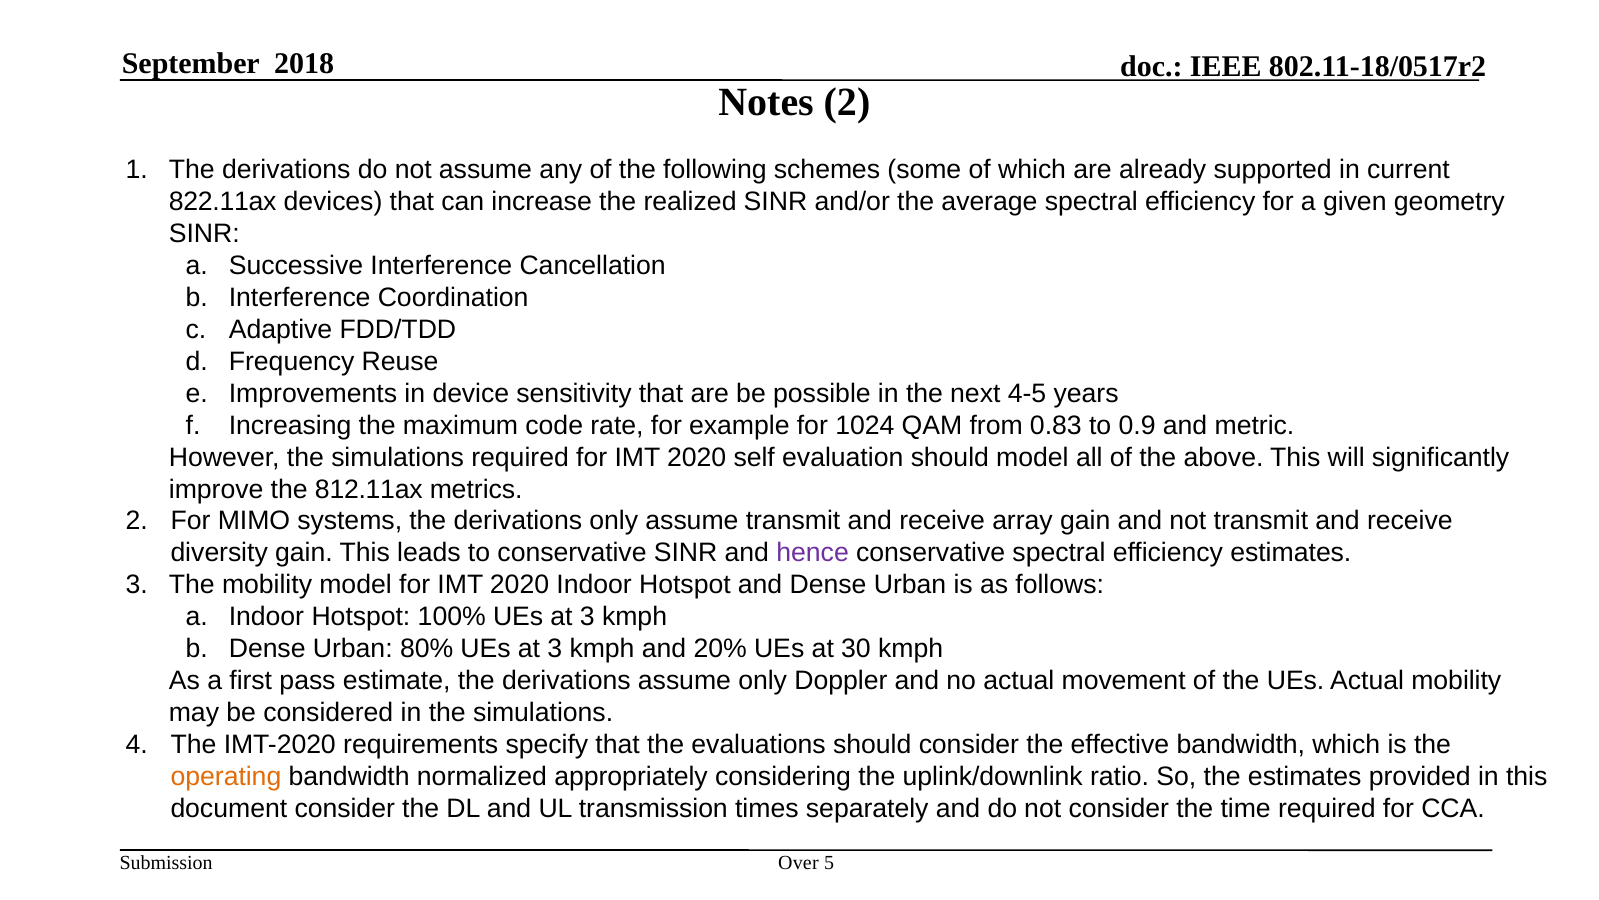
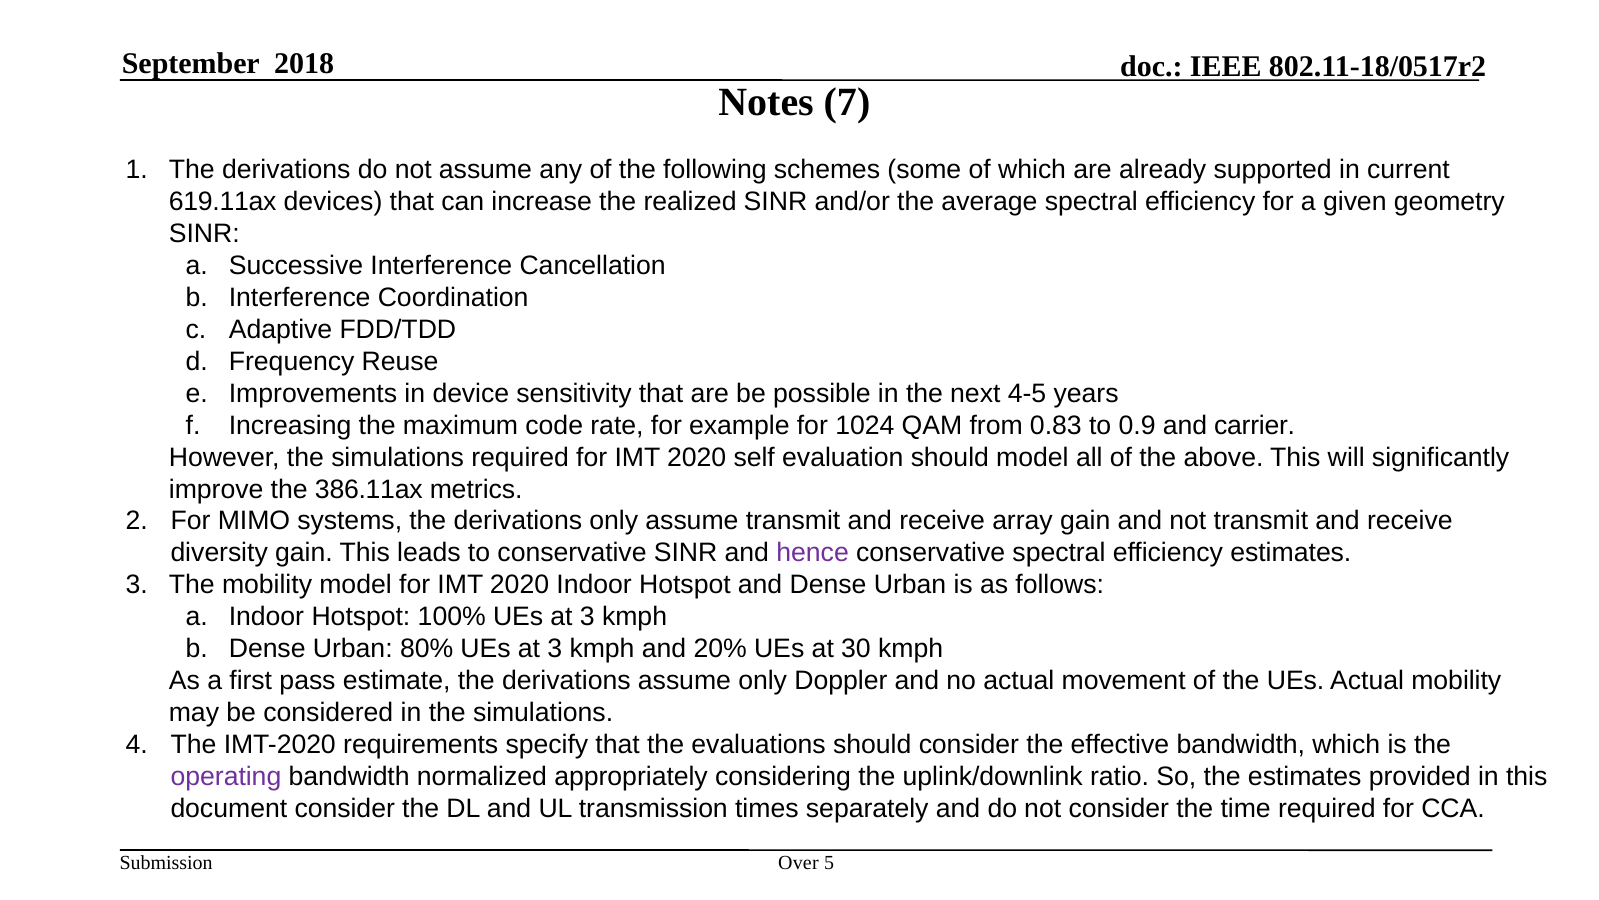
Notes 2: 2 -> 7 (847, 103)
822.11ax: 822.11ax -> 619.11ax (223, 201)
metric: metric -> carrier (1255, 425)
812.11ax: 812.11ax -> 386.11ax (369, 489)
operating colour: orange -> purple (226, 777)
